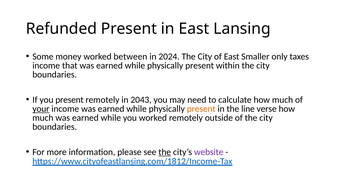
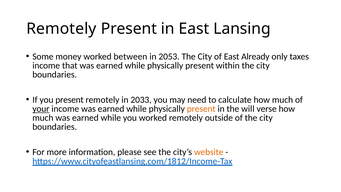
Refunded: Refunded -> Remotely (61, 29)
2024: 2024 -> 2053 (169, 56)
Smaller: Smaller -> Already (255, 56)
2043: 2043 -> 2033 (141, 100)
line: line -> will (248, 109)
the underline: present -> none (165, 152)
website colour: purple -> orange (209, 152)
